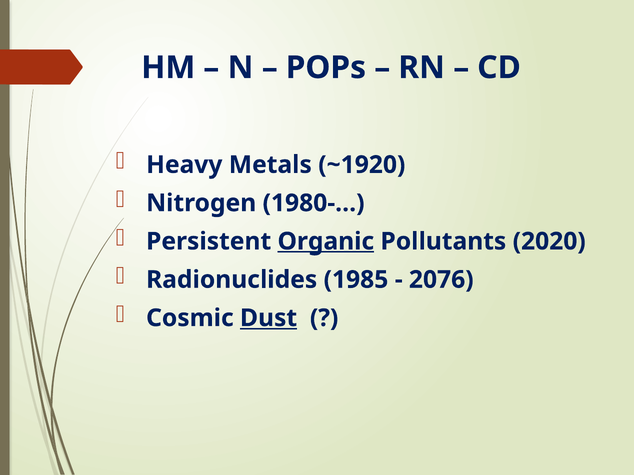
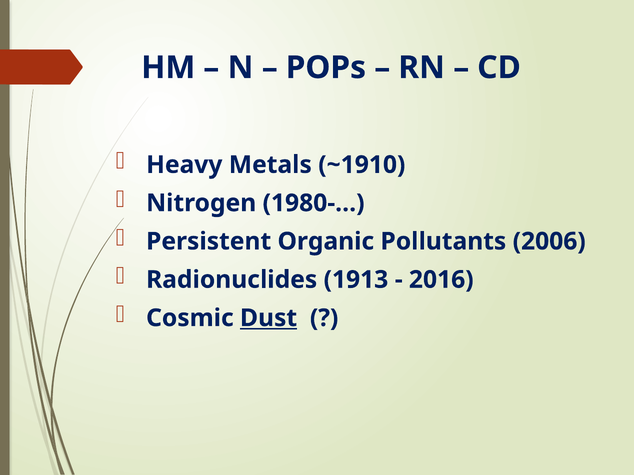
~1920: ~1920 -> ~1910 (362, 165)
Organic underline: present -> none (326, 242)
2020: 2020 -> 2006 (549, 242)
1985: 1985 -> 1913 (356, 280)
2076: 2076 -> 2016 (441, 280)
